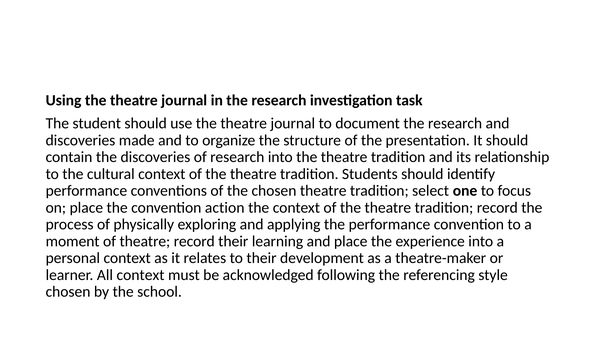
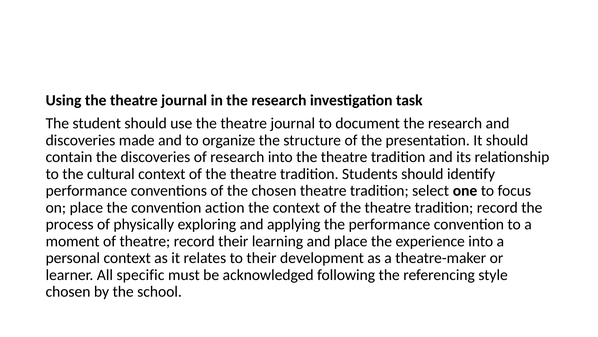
All context: context -> specific (140, 274)
